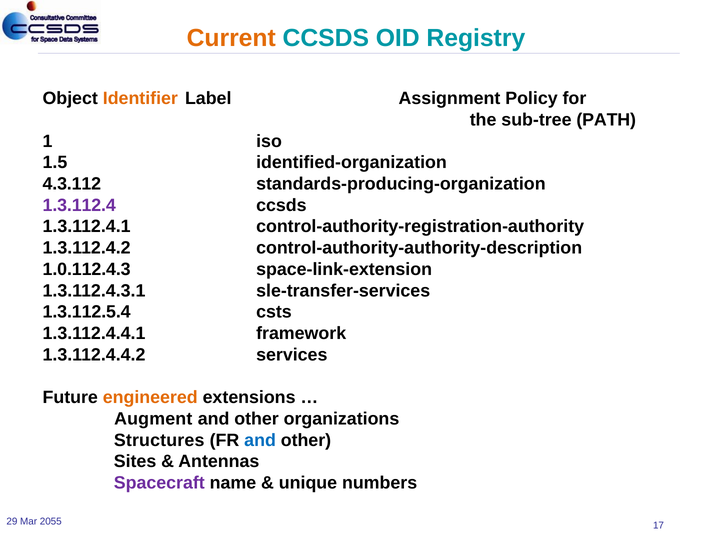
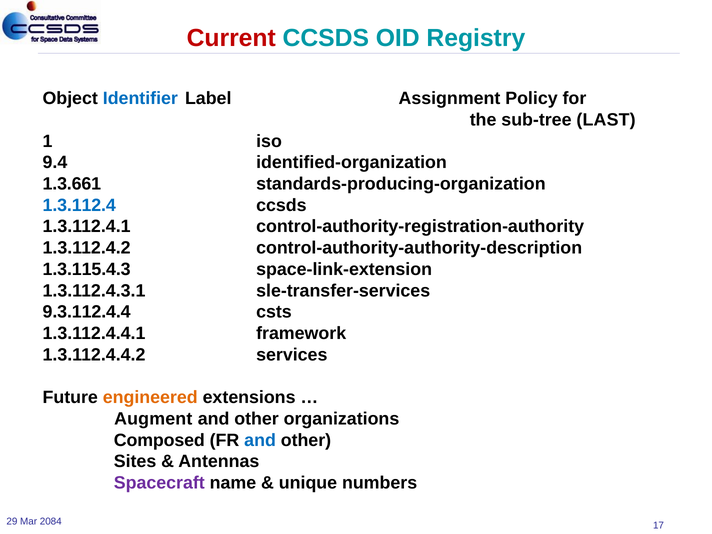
Current colour: orange -> red (231, 38)
Identifier colour: orange -> blue (140, 98)
PATH: PATH -> LAST (606, 120)
1.5: 1.5 -> 9.4 (55, 163)
4.3.112: 4.3.112 -> 1.3.661 (72, 184)
1.3.112.4 colour: purple -> blue (79, 205)
1.0.112.4.3: 1.0.112.4.3 -> 1.3.115.4.3 (87, 269)
1.3.112.5.4: 1.3.112.5.4 -> 9.3.112.4.4 (87, 312)
Structures: Structures -> Composed (159, 440)
2055: 2055 -> 2084 (51, 521)
